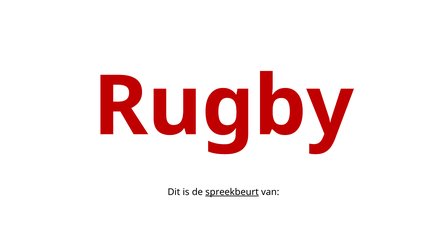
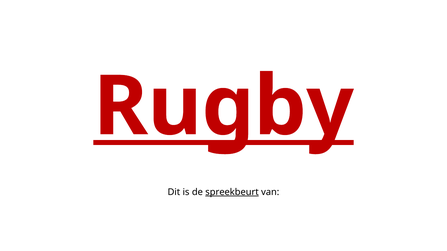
Rugby underline: none -> present (224, 107)
